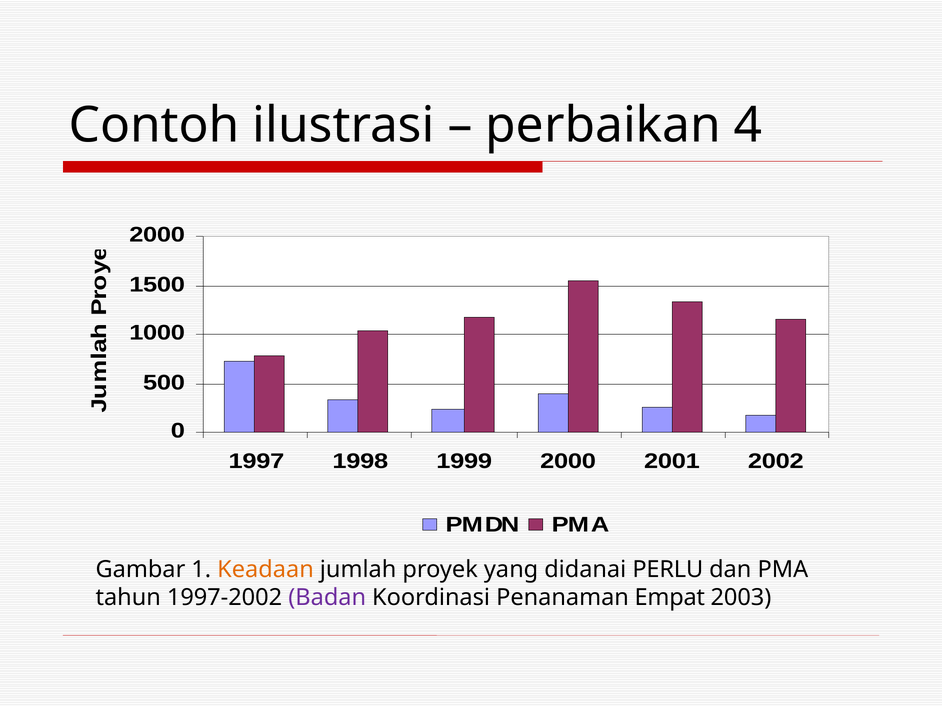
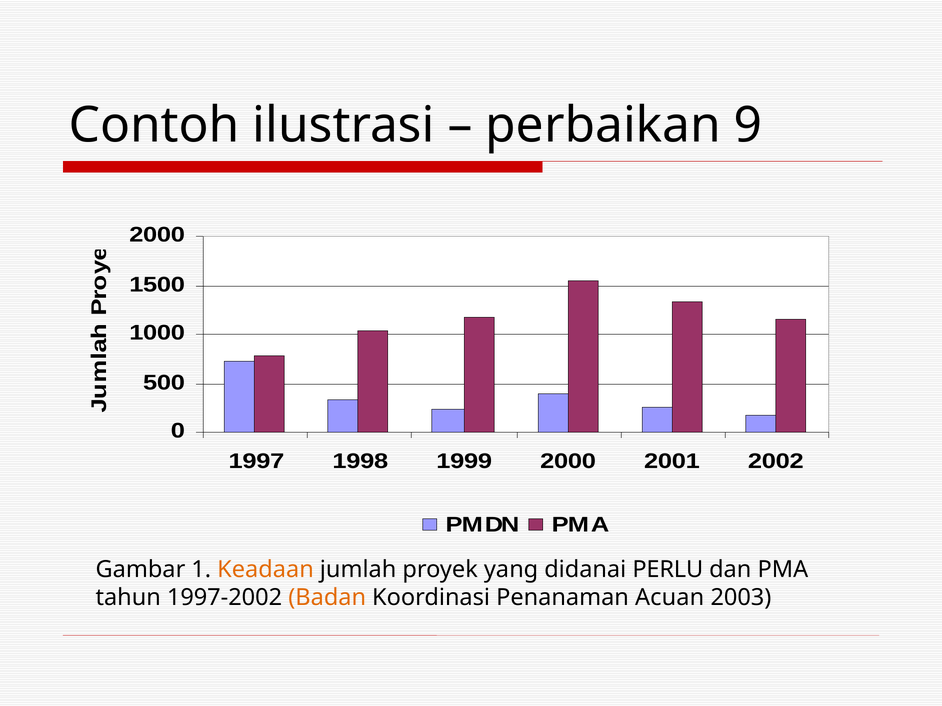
4: 4 -> 9 (748, 126)
Badan colour: purple -> orange (327, 598)
Empat: Empat -> Acuan (670, 598)
